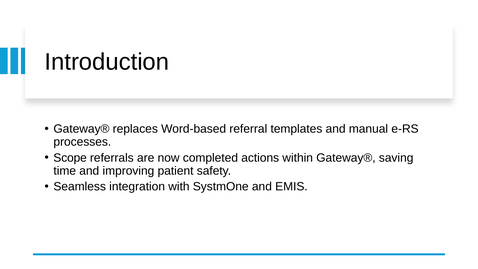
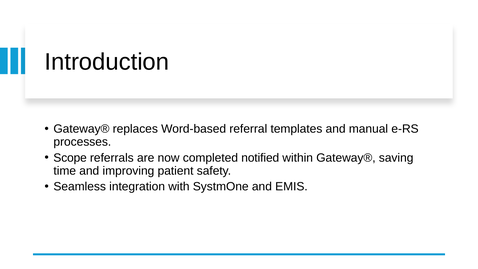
actions: actions -> notified (260, 158)
